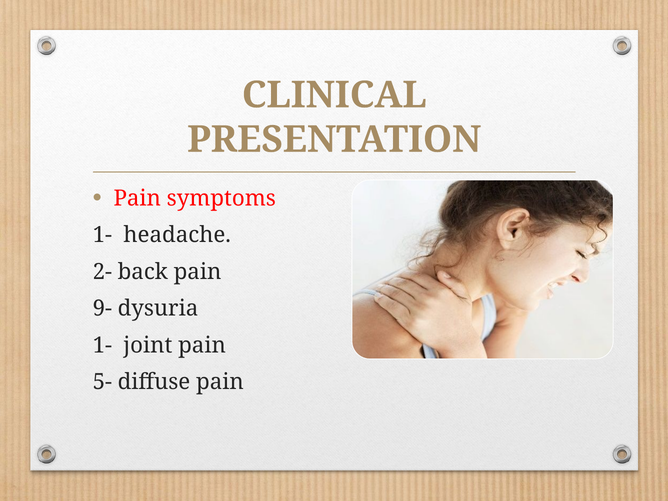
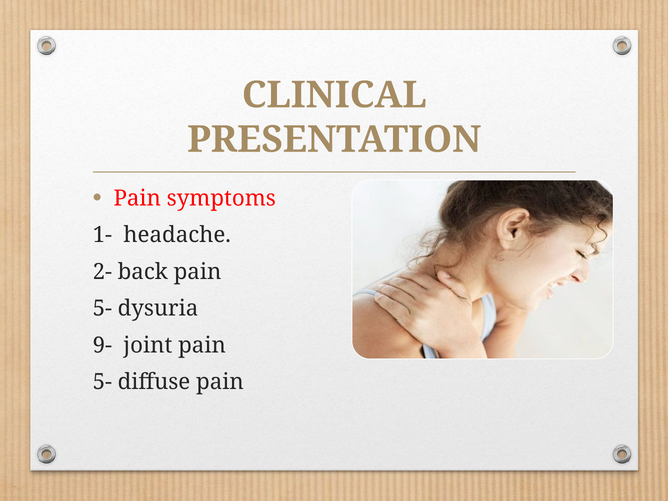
9-: 9- -> 5- (102, 308)
1-: 1- -> 9- (102, 345)
